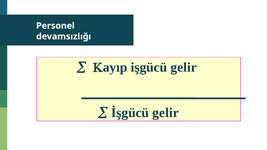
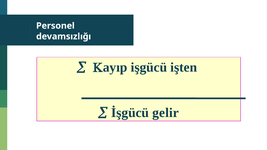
işgücü gelir: gelir -> işten (184, 67)
